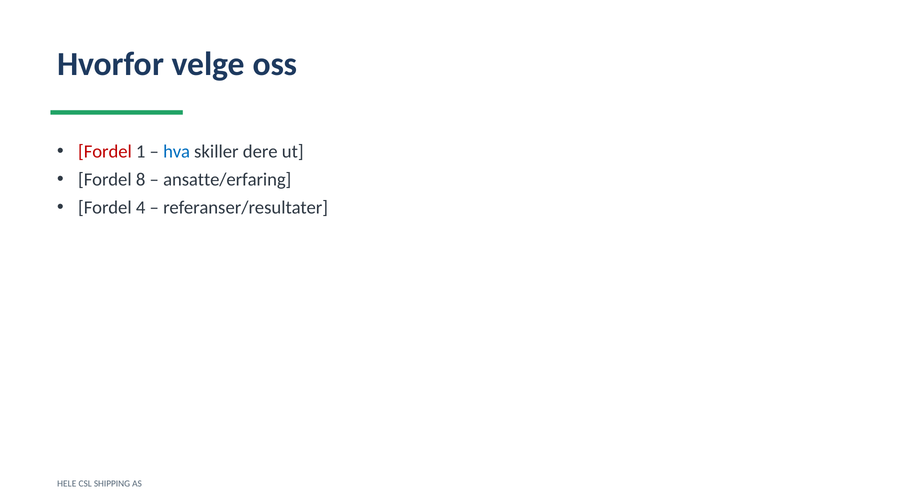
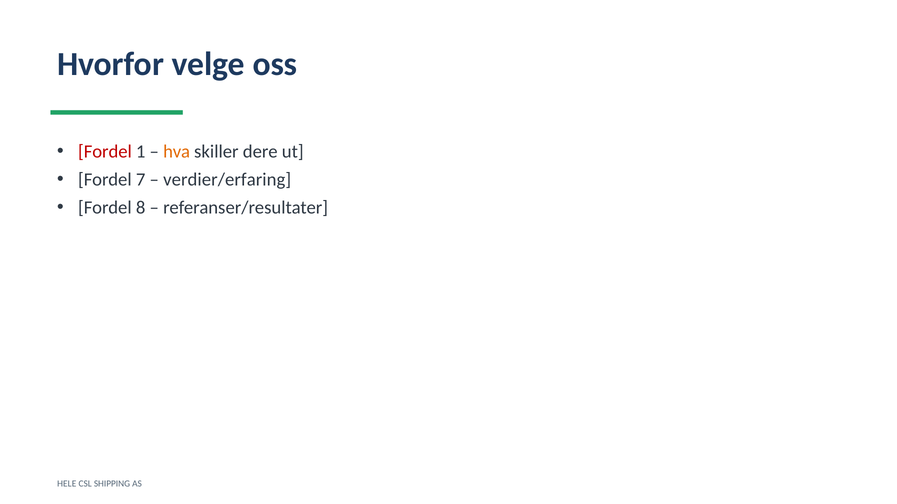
hva colour: blue -> orange (177, 152)
8: 8 -> 7 (141, 180)
ansatte/erfaring: ansatte/erfaring -> verdier/erfaring (227, 180)
4: 4 -> 8 (141, 208)
